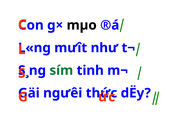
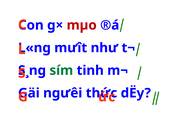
mµo colour: black -> red (82, 25)
